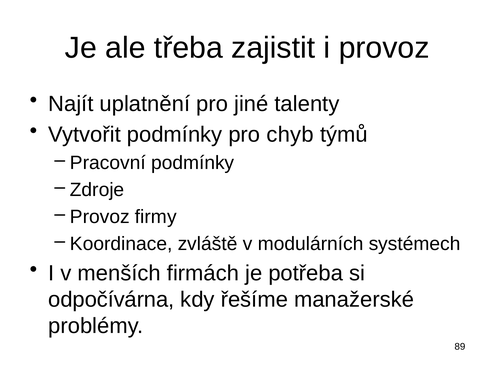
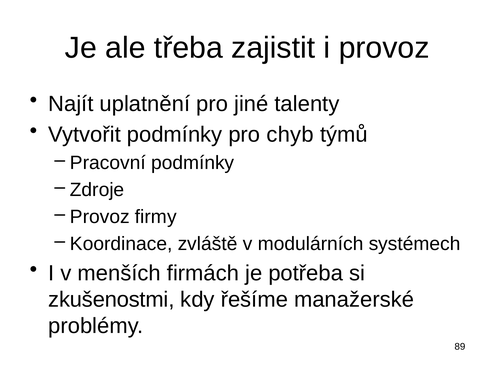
odpočívárna: odpočívárna -> zkušenostmi (111, 300)
